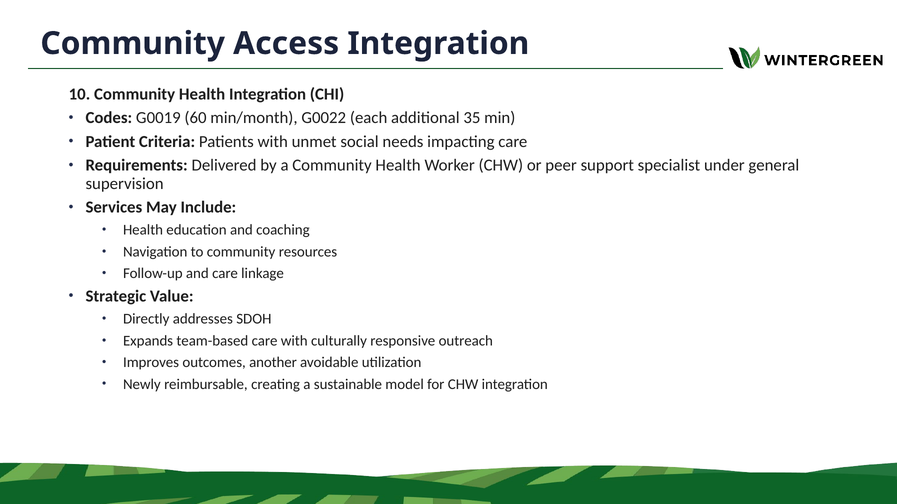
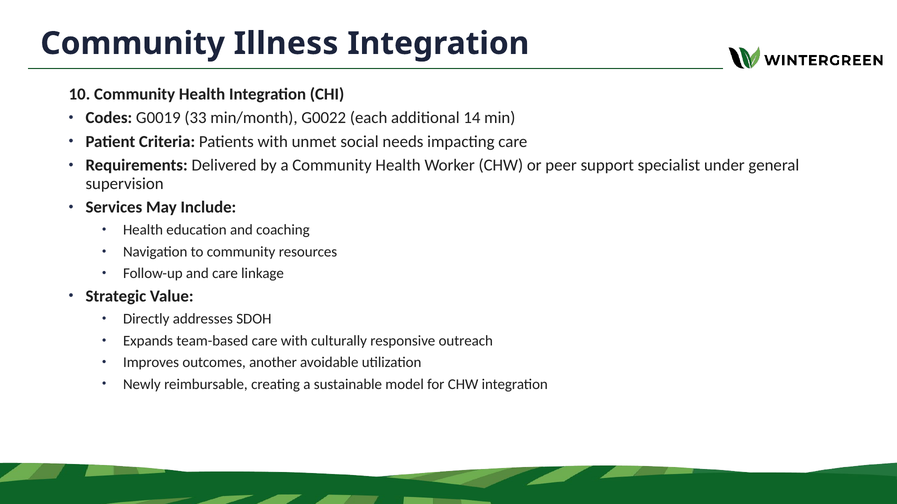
Access: Access -> Illness (286, 44)
60: 60 -> 33 (196, 118)
35: 35 -> 14 (472, 118)
